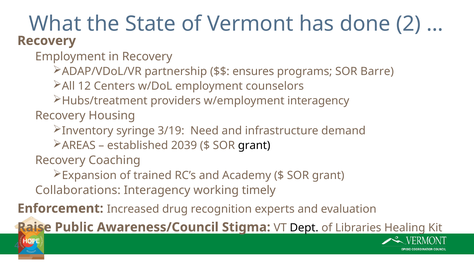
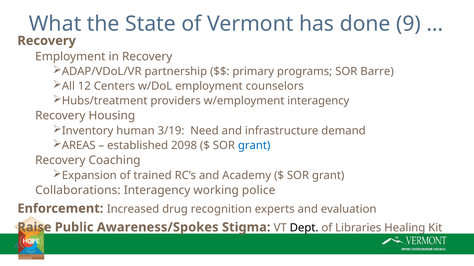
2: 2 -> 9 (409, 24)
ensures: ensures -> primary (253, 72)
syringe: syringe -> human (135, 131)
2039: 2039 -> 2098 (184, 146)
grant colour: black -> blue (254, 146)
timely: timely -> police (259, 191)
Awareness/Council: Awareness/Council -> Awareness/Spokes (158, 228)
